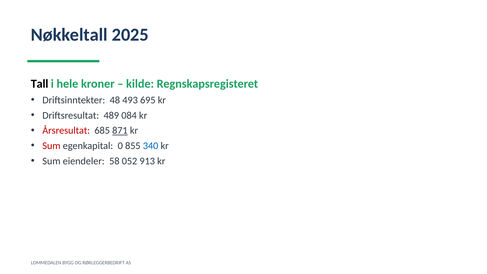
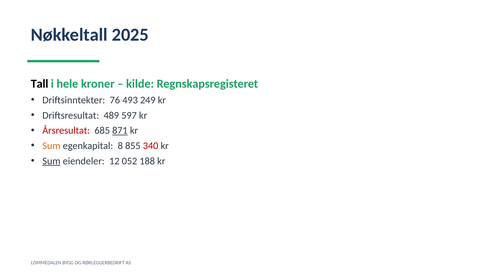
48: 48 -> 76 (115, 100)
695: 695 -> 249 (148, 100)
084: 084 -> 597 (129, 115)
Sum colour: red -> orange (51, 146)
0: 0 -> 8 (120, 146)
340 colour: blue -> red (151, 146)
Sum underline: none -> present (51, 161)
58: 58 -> 12 (114, 161)
913: 913 -> 188 (147, 161)
